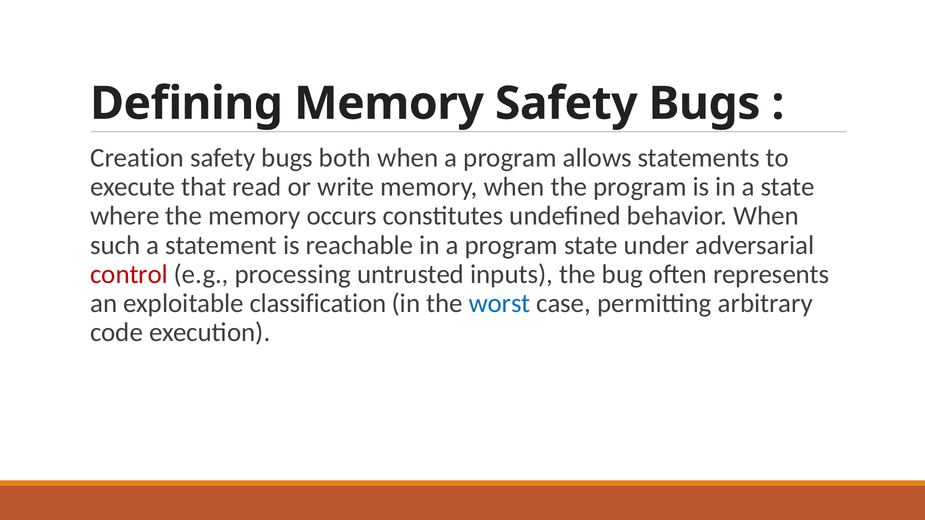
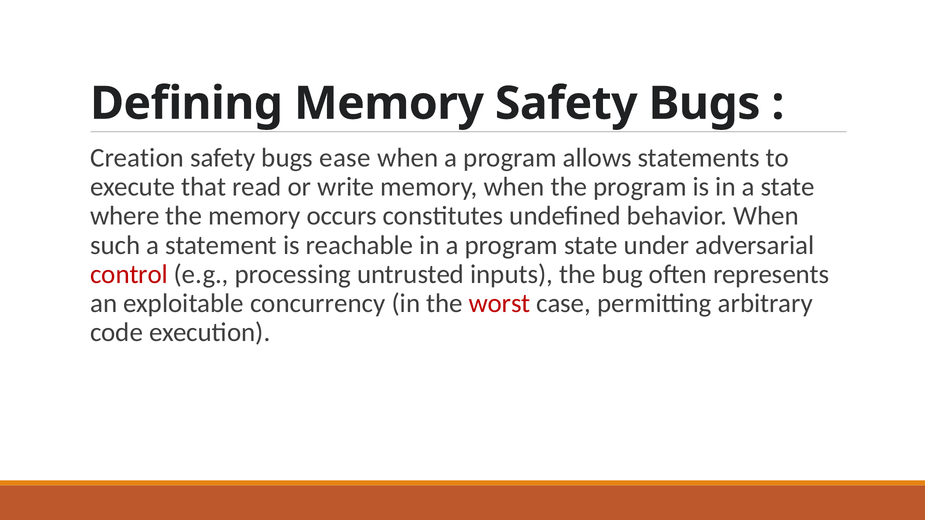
both: both -> ease (345, 158)
classification: classification -> concurrency (318, 304)
worst colour: blue -> red (500, 304)
